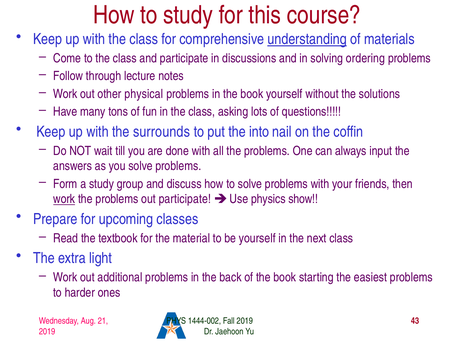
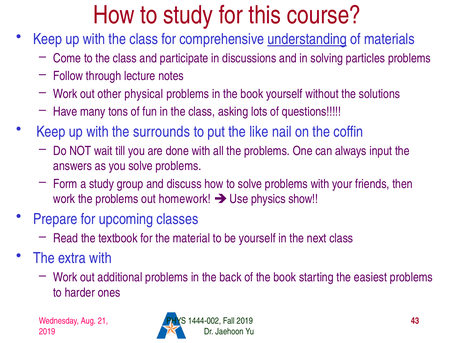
ordering: ordering -> particles (366, 58)
into: into -> like (259, 132)
work underline: present -> none (64, 199)
out participate: participate -> homework (185, 199)
extra light: light -> with (101, 259)
